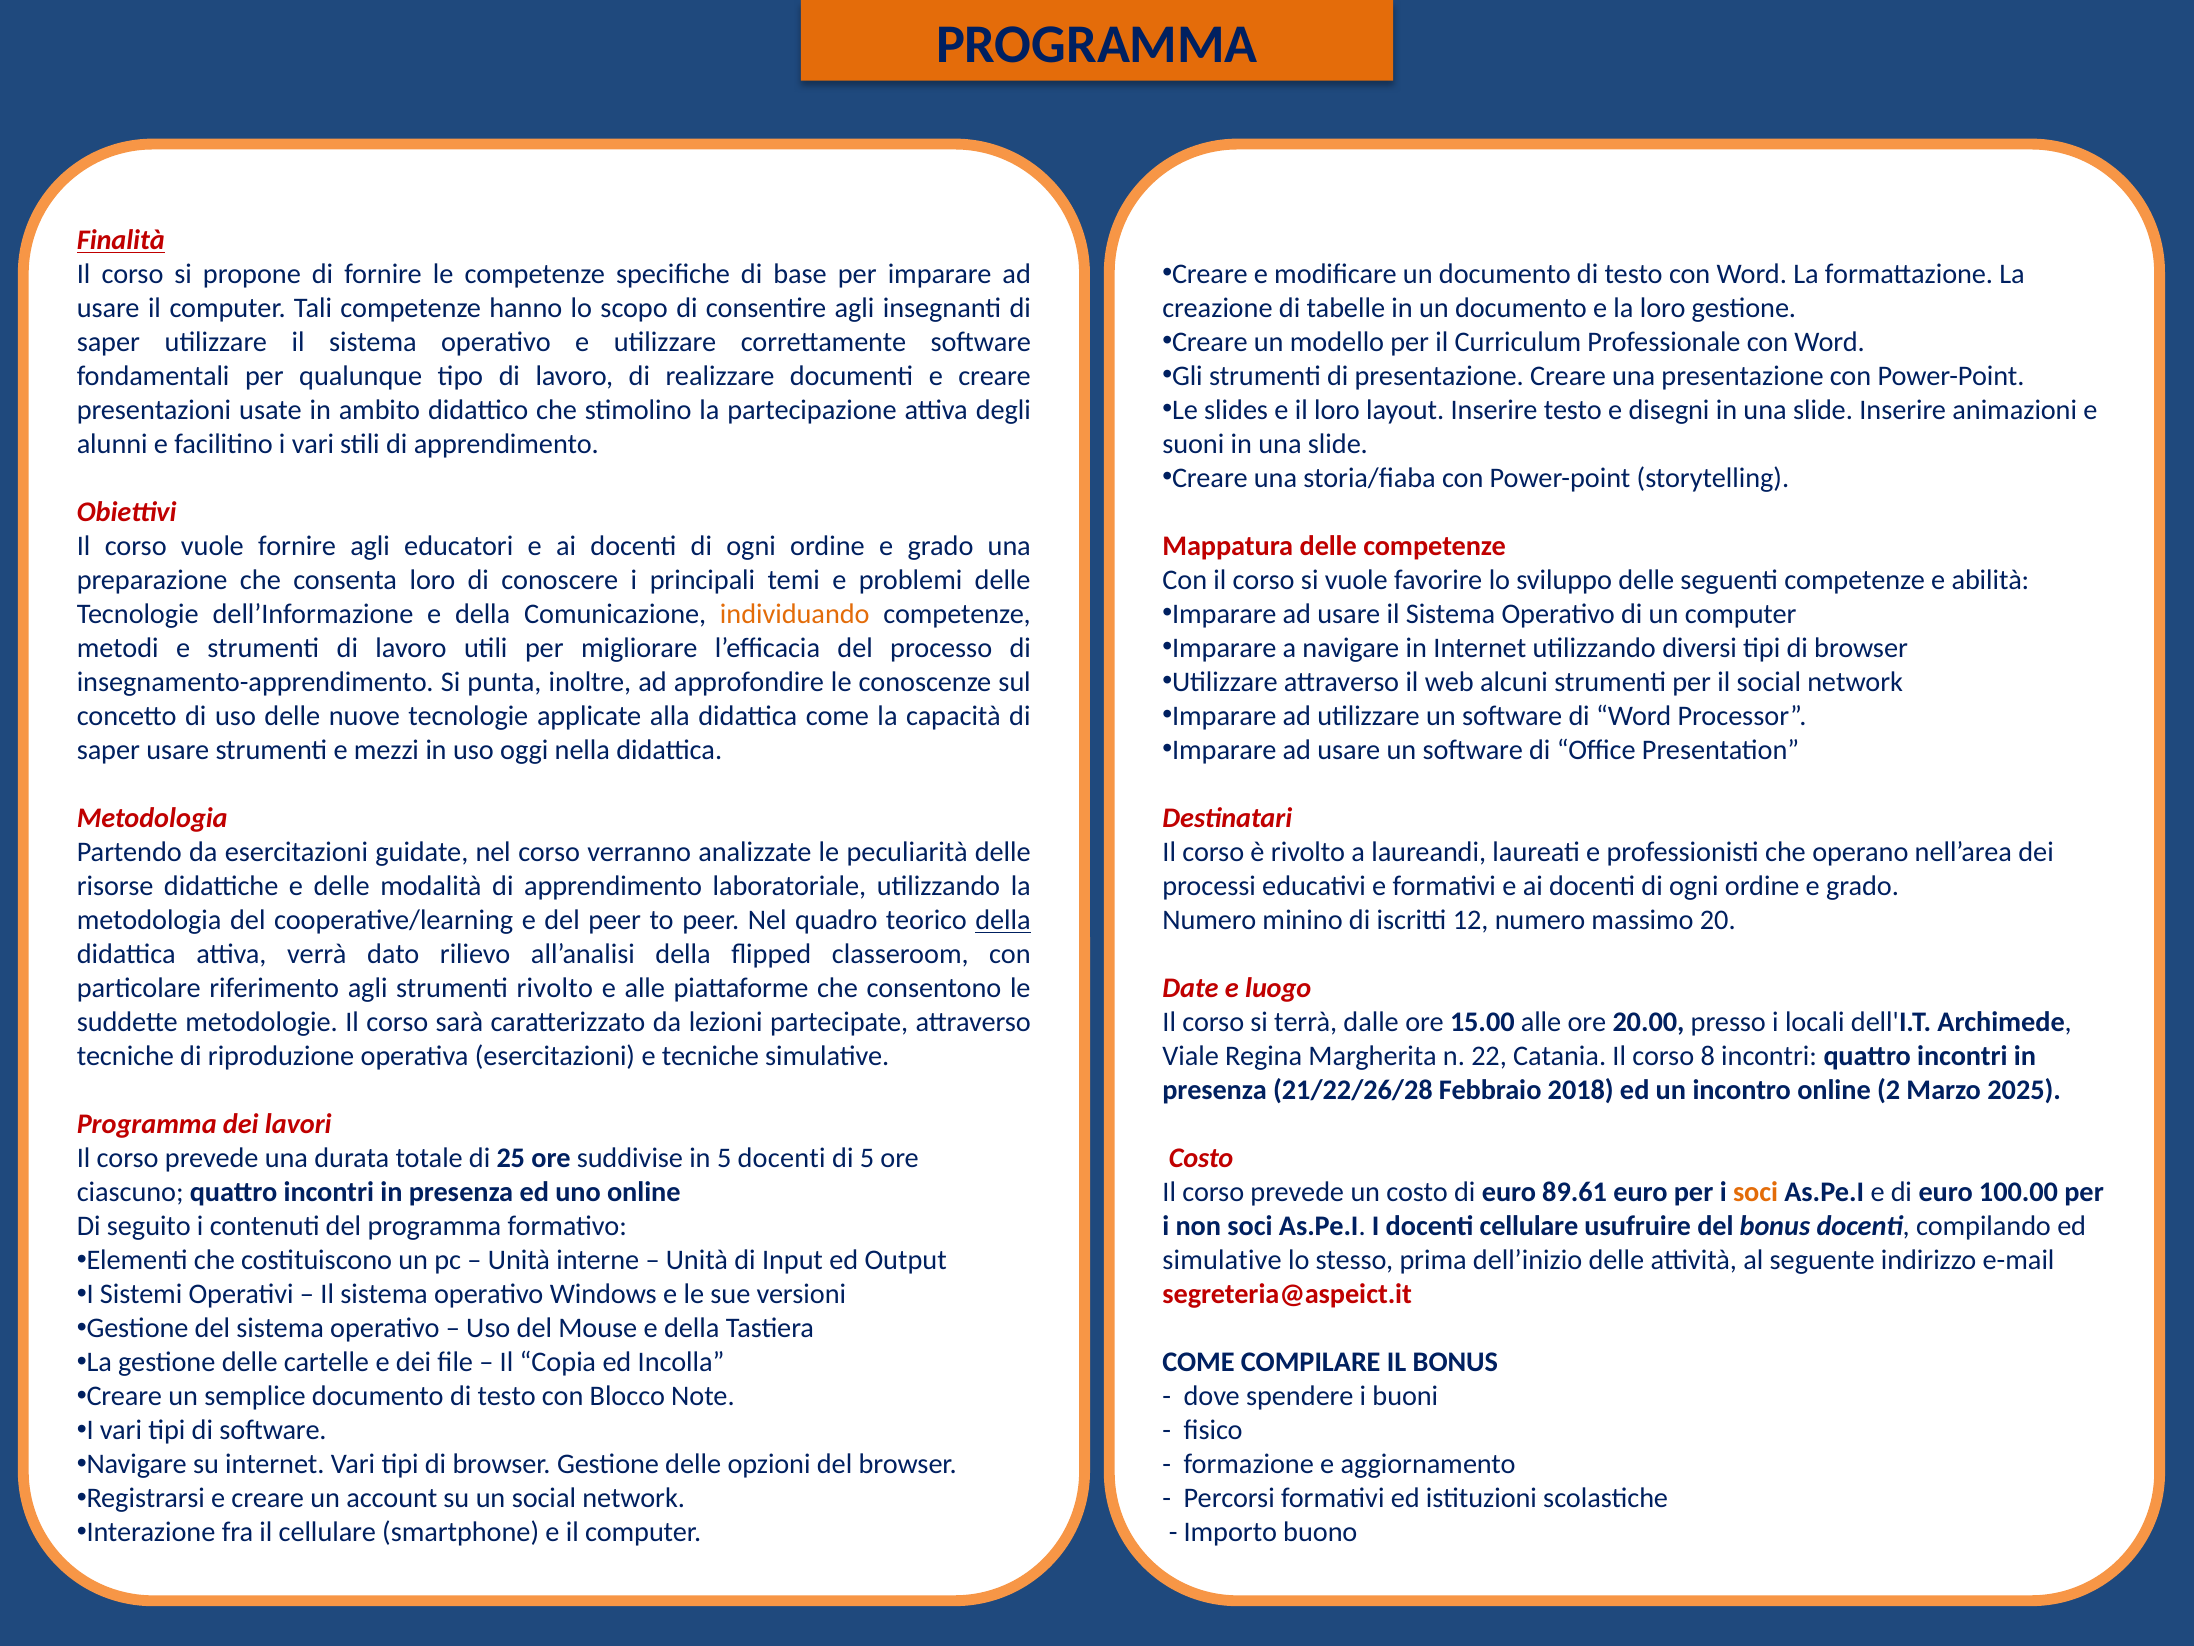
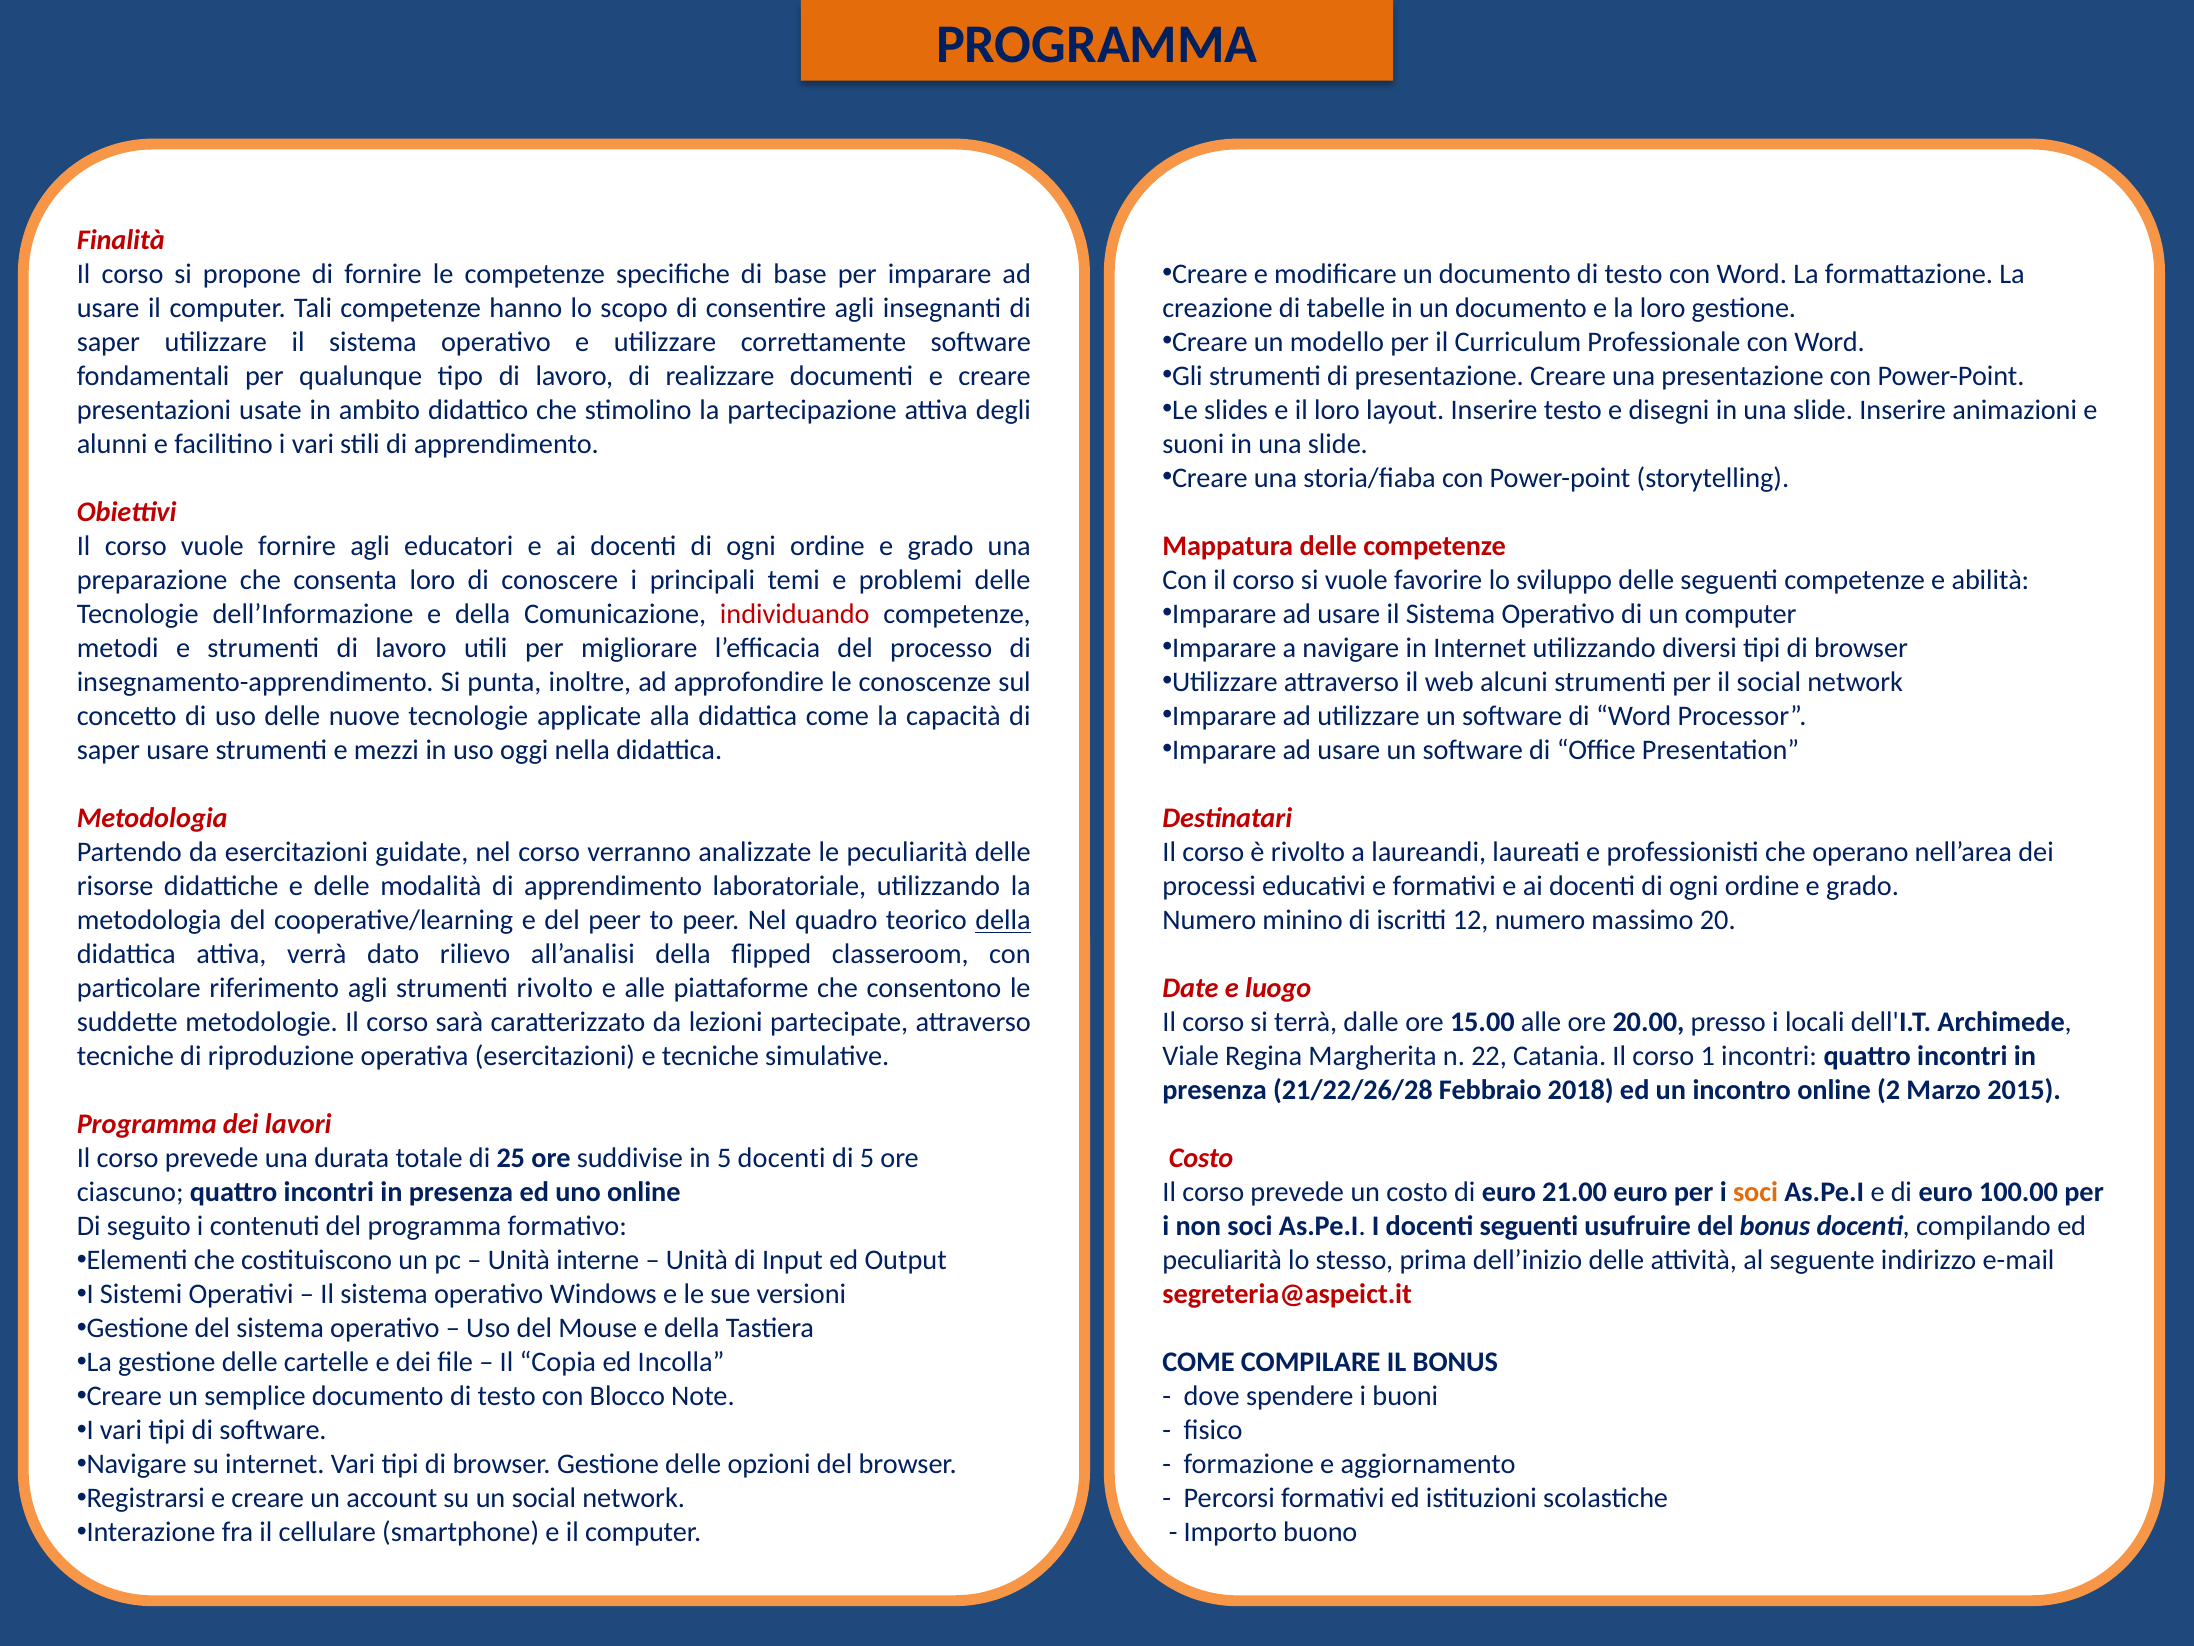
Finalità underline: present -> none (121, 240)
individuando colour: orange -> red (795, 614)
8: 8 -> 1 (1708, 1056)
2025: 2025 -> 2015 (2024, 1090)
89.61: 89.61 -> 21.00 (1575, 1192)
docenti cellulare: cellulare -> seguenti (1529, 1226)
simulative: simulative -> peculiarità (1222, 1260)
